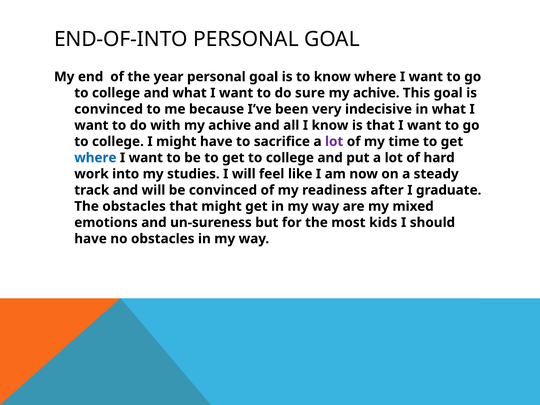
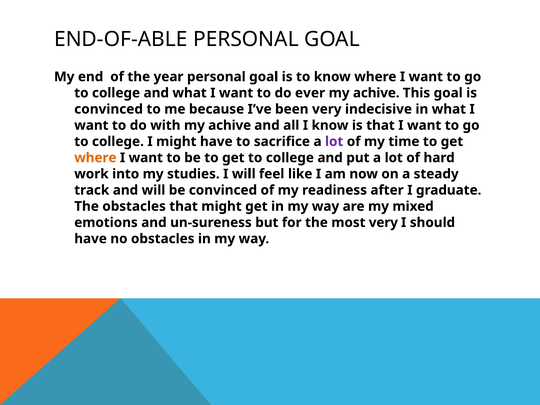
END-OF-INTO: END-OF-INTO -> END-OF-ABLE (121, 39)
sure: sure -> ever (310, 93)
where colour: blue -> orange (95, 158)
most kids: kids -> very (383, 223)
